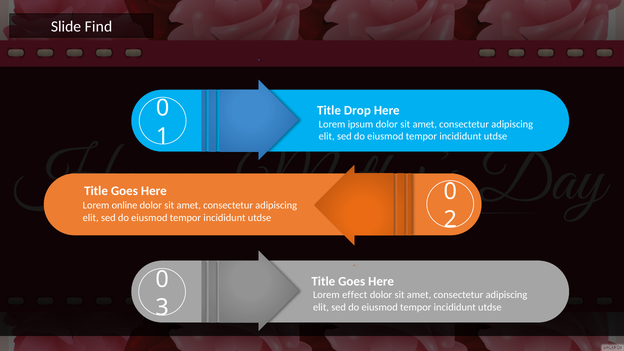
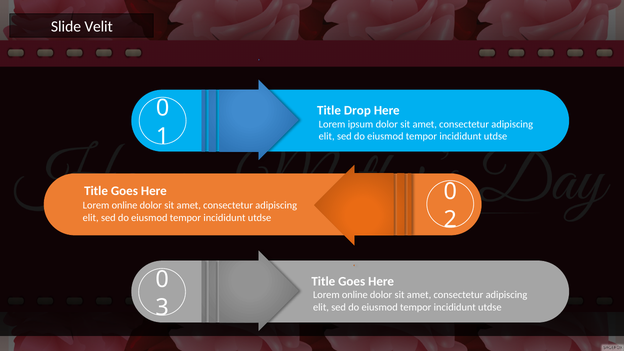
Find: Find -> Velit (99, 27)
effect: effect -> online (355, 295)
